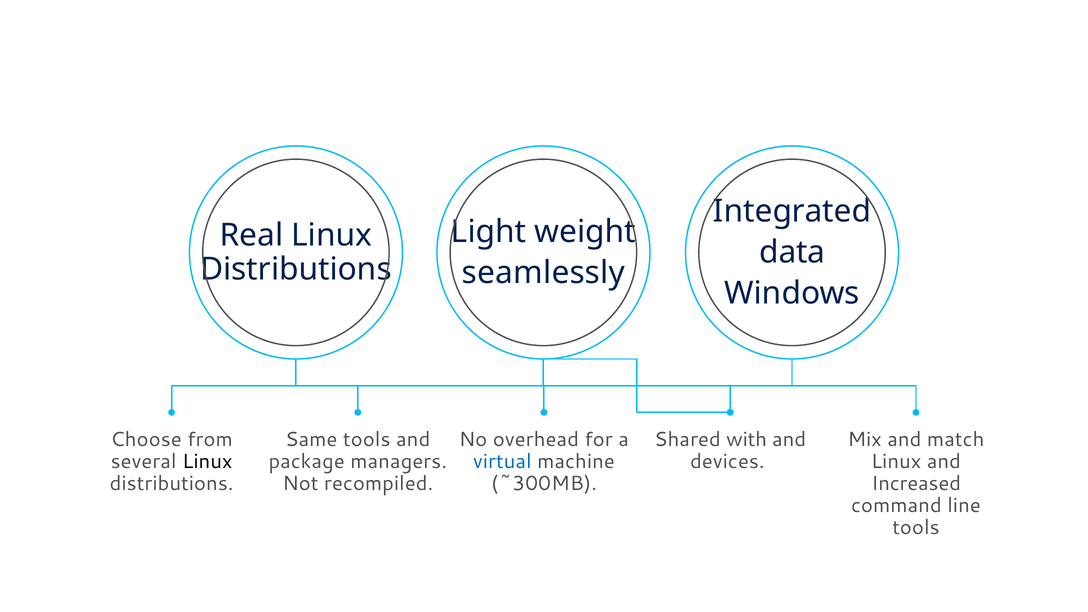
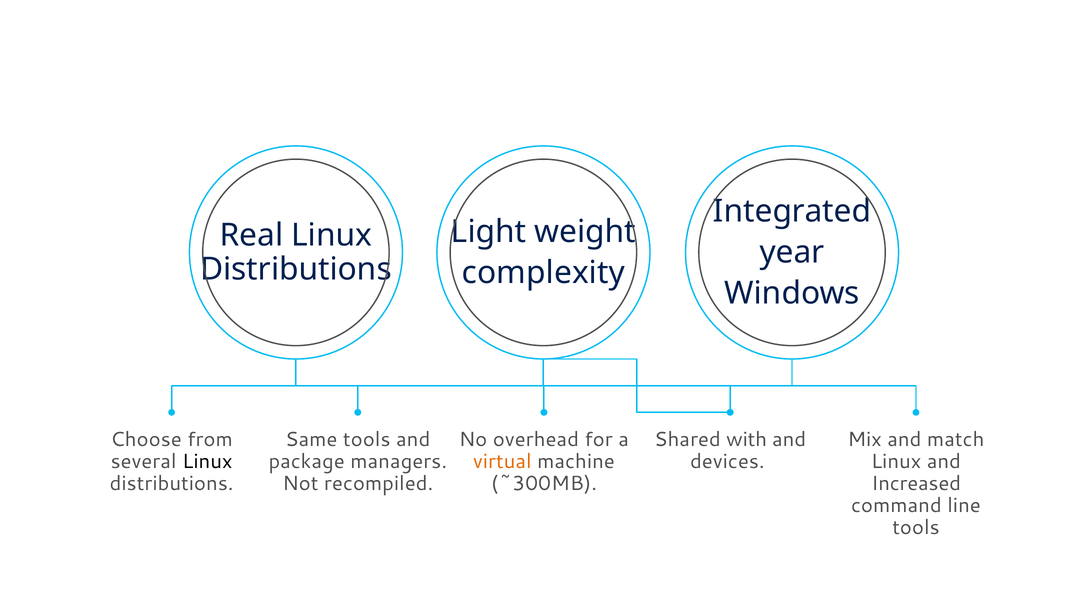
data: data -> year (792, 252)
seamlessly: seamlessly -> complexity (543, 273)
virtual colour: blue -> orange (502, 462)
